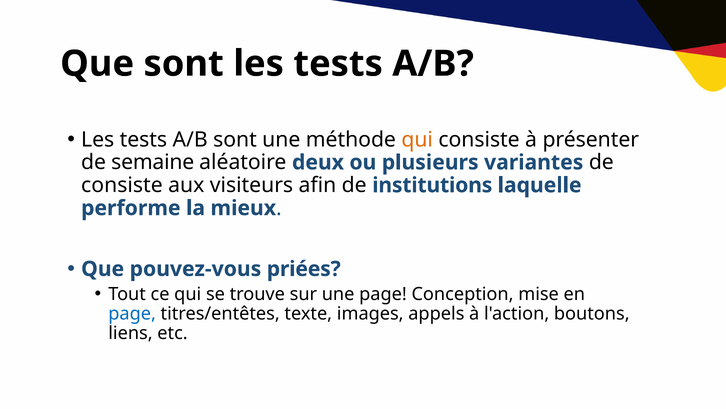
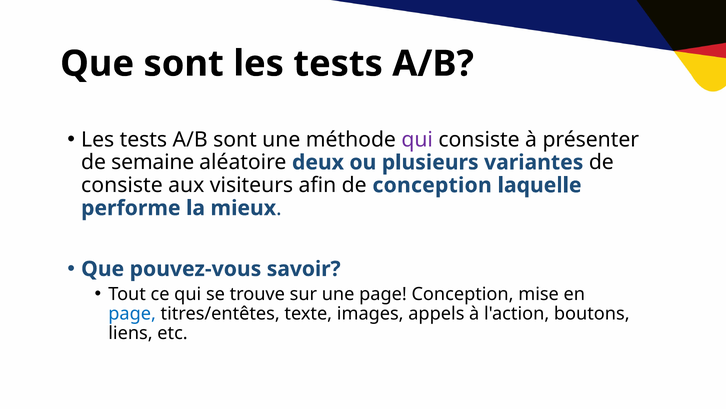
qui colour: orange -> purple (417, 139)
de institutions: institutions -> conception (432, 185)
priées: priées -> savoir (304, 269)
